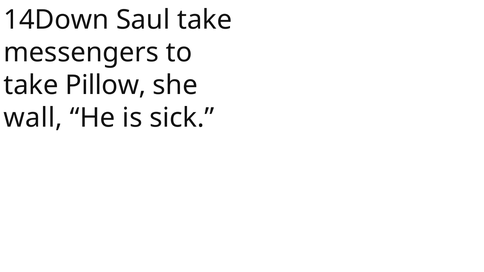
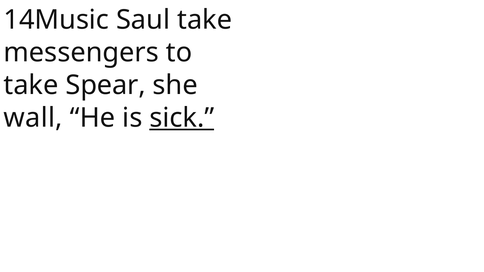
14Down: 14Down -> 14Music (56, 20)
Pillow: Pillow -> Spear (106, 85)
sick underline: none -> present (182, 118)
